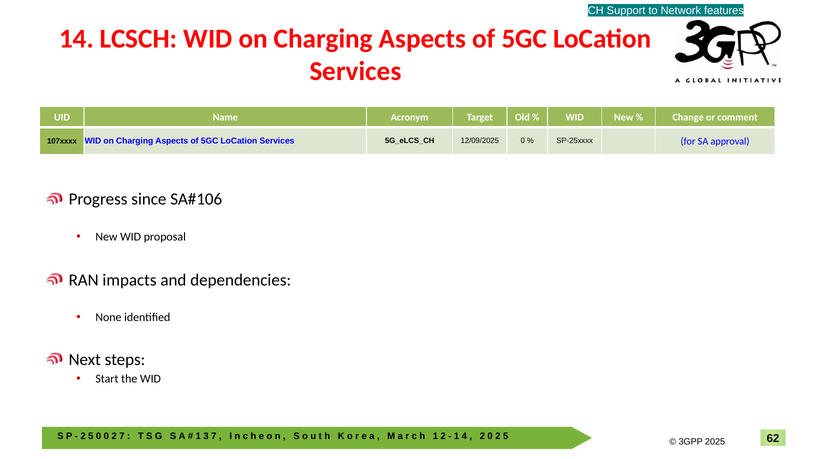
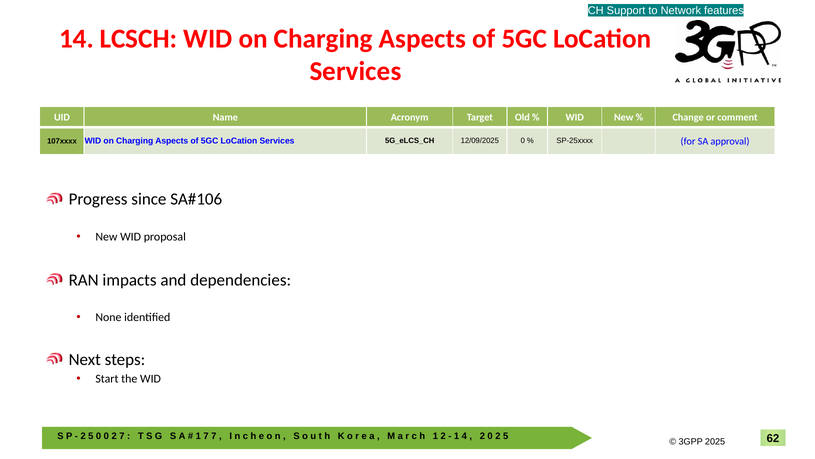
3: 3 -> 7 (206, 435)
